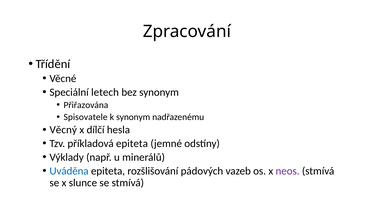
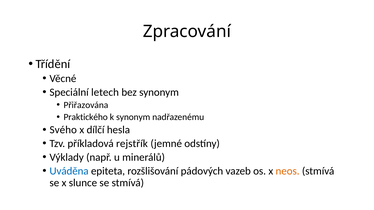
Spisovatele: Spisovatele -> Praktického (86, 117)
Věcný: Věcný -> Svého (63, 130)
příkladová epiteta: epiteta -> rejstřík (132, 144)
neos colour: purple -> orange (288, 171)
